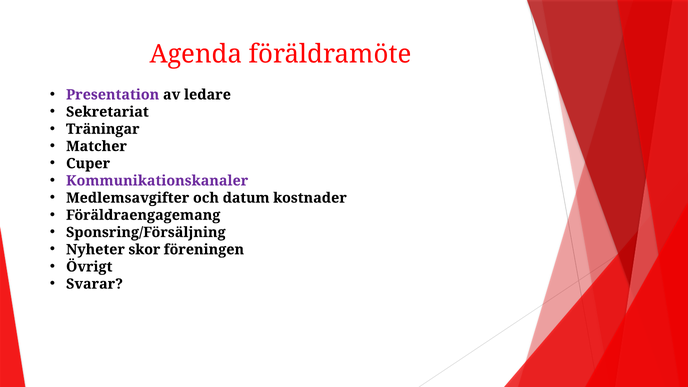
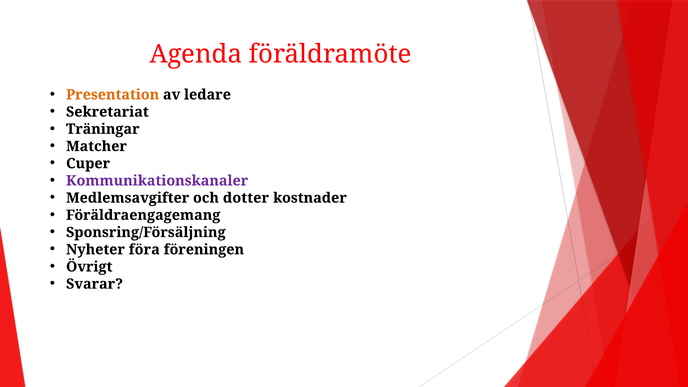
Presentation colour: purple -> orange (113, 95)
datum: datum -> dotter (246, 198)
skor: skor -> föra (144, 250)
